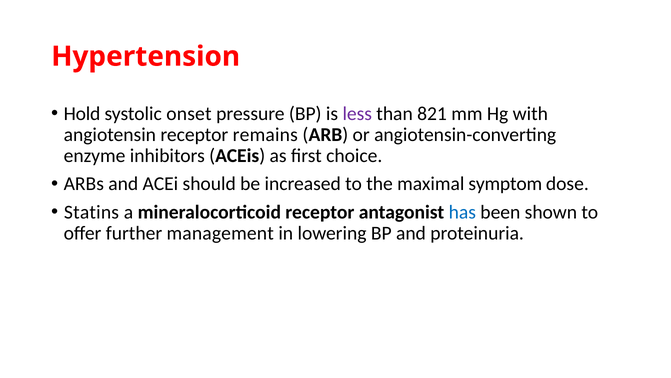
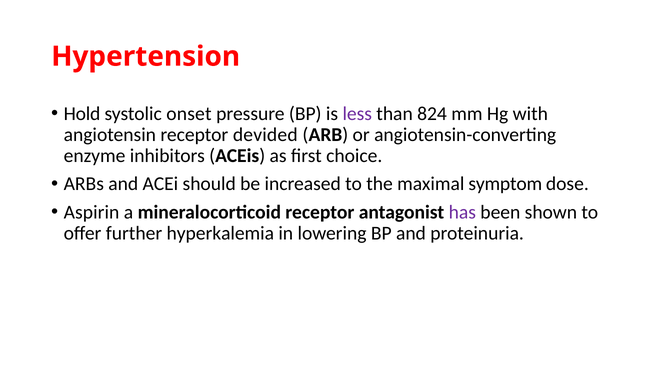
821: 821 -> 824 (432, 113)
remains: remains -> devided (265, 135)
Statins: Statins -> Aspirin (92, 212)
has colour: blue -> purple (462, 212)
management: management -> hyperkalemia (220, 233)
